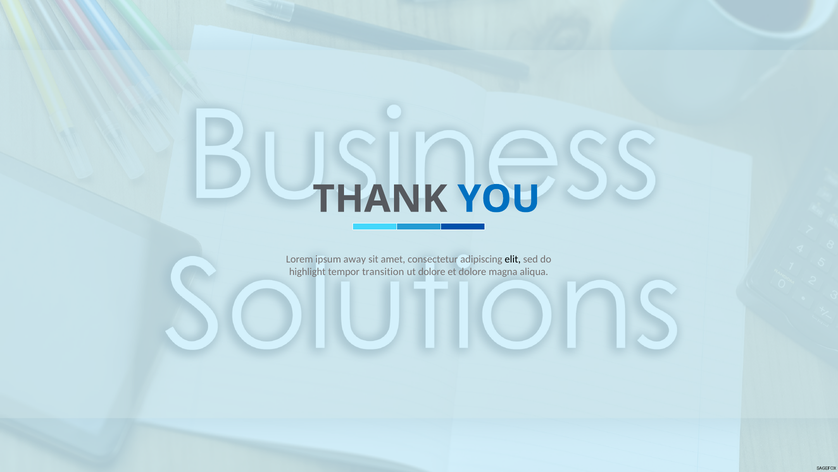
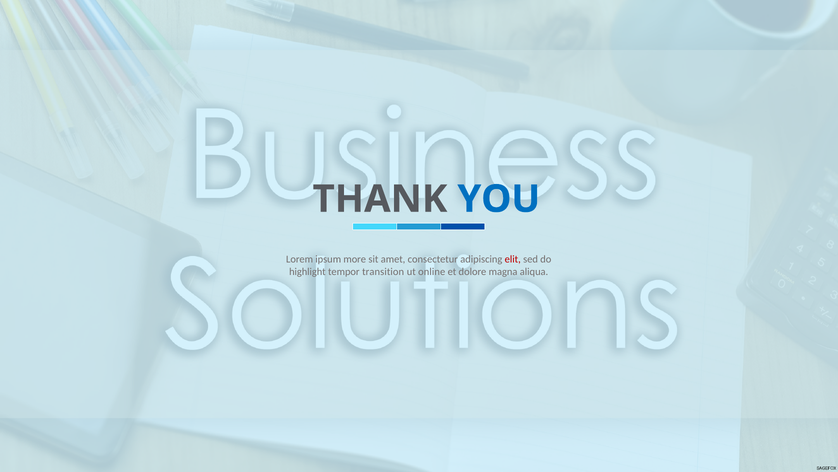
away: away -> more (355, 259)
elit colour: black -> red (513, 259)
ut dolore: dolore -> online (432, 271)
